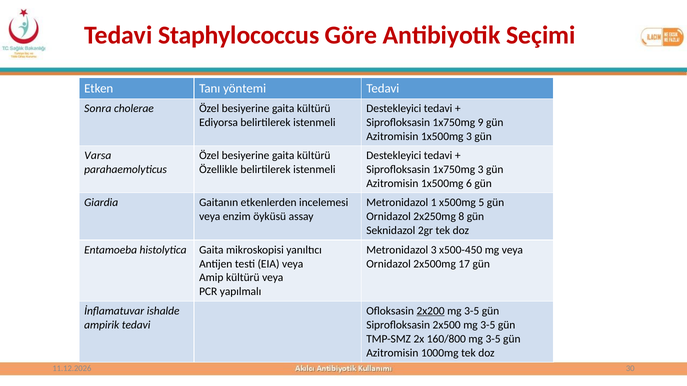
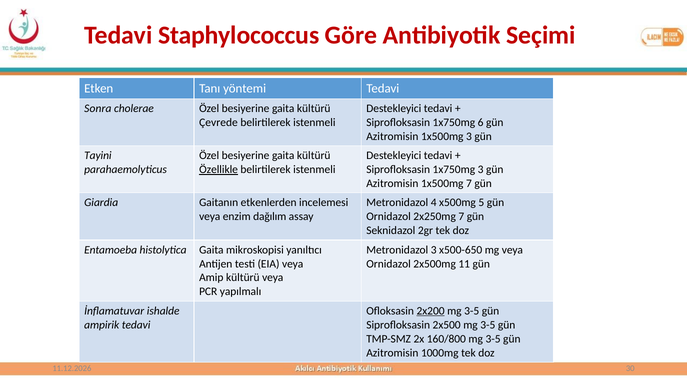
Ediyorsa: Ediyorsa -> Çevrede (218, 123)
9: 9 -> 6 (481, 123)
Varsa: Varsa -> Tayini (98, 156)
Özellikle underline: none -> present (219, 170)
1x500mg 6: 6 -> 7 (469, 184)
1: 1 -> 4 (434, 203)
öyküsü: öyküsü -> dağılım (270, 217)
2x250mg 8: 8 -> 7 (461, 217)
x500-450: x500-450 -> x500-650 (461, 250)
17: 17 -> 11 (464, 264)
